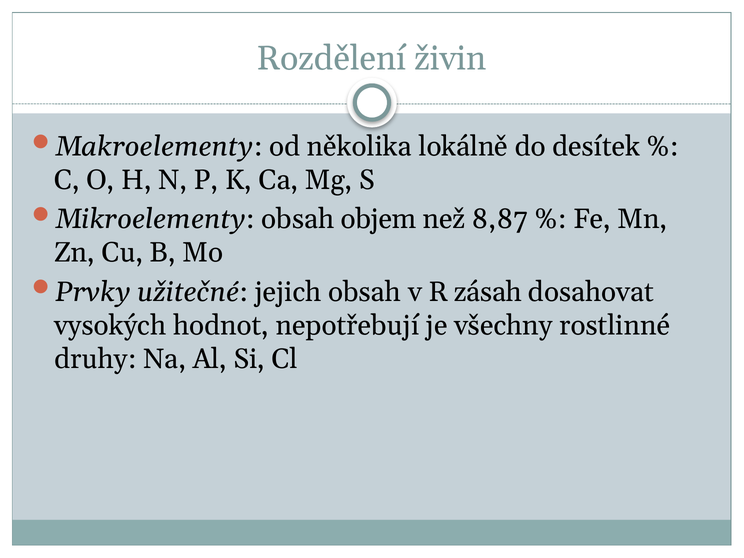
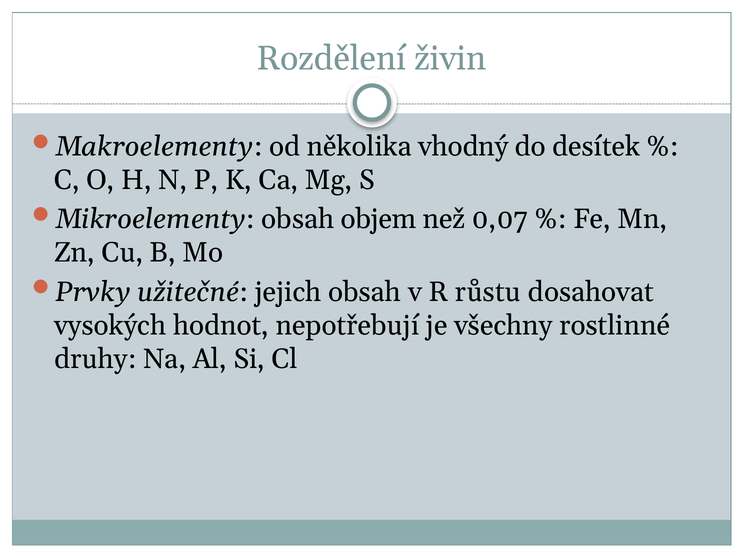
lokálně: lokálně -> vhodný (463, 147)
8,87: 8,87 -> 0,07 (500, 219)
zásah: zásah -> růstu (488, 292)
